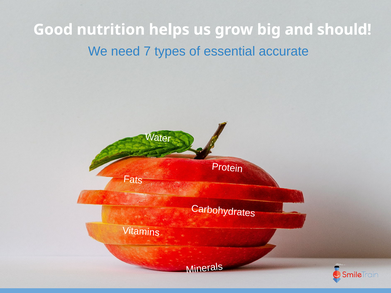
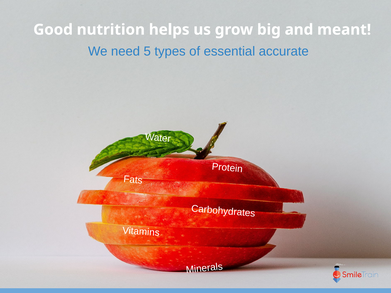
should: should -> meant (344, 30)
7: 7 -> 5 (147, 51)
